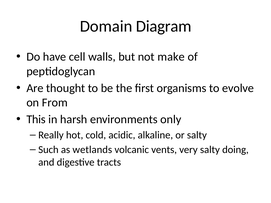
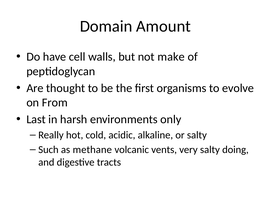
Diagram: Diagram -> Amount (164, 26)
This: This -> Last (36, 120)
wetlands: wetlands -> methane (92, 150)
